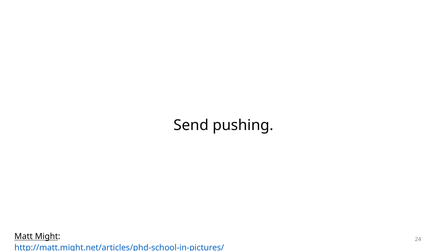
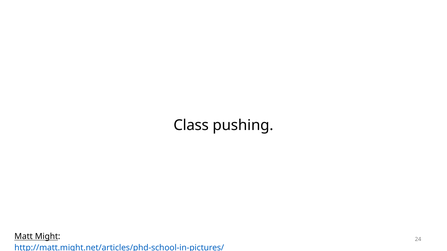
Send: Send -> Class (191, 126)
